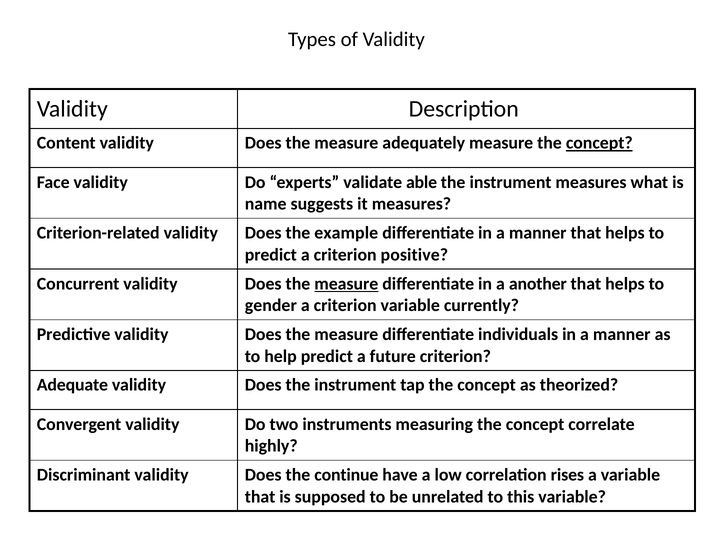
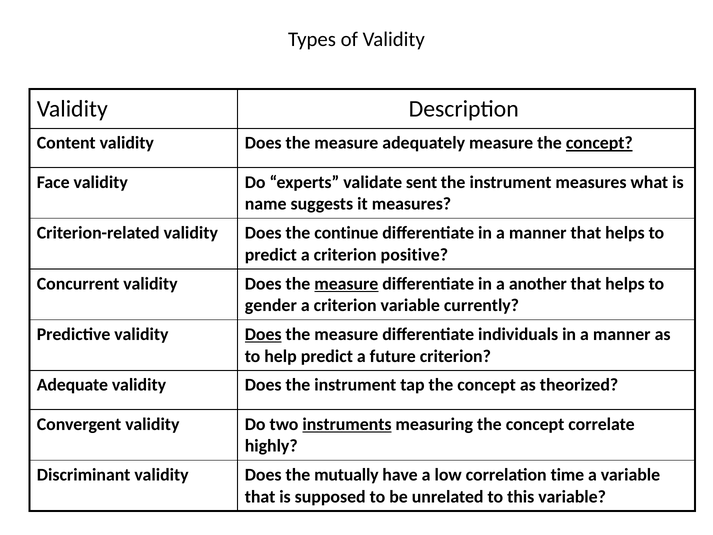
able: able -> sent (422, 182)
example: example -> continue (346, 233)
Does underline: none -> present (263, 334)
instruments underline: none -> present (347, 424)
continue: continue -> mutually (346, 475)
rises: rises -> time (567, 475)
